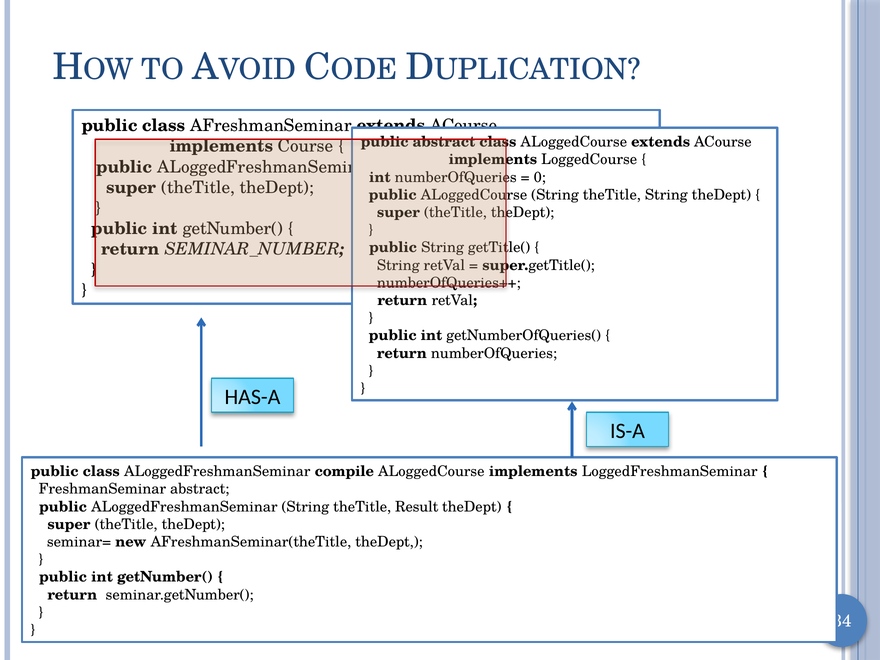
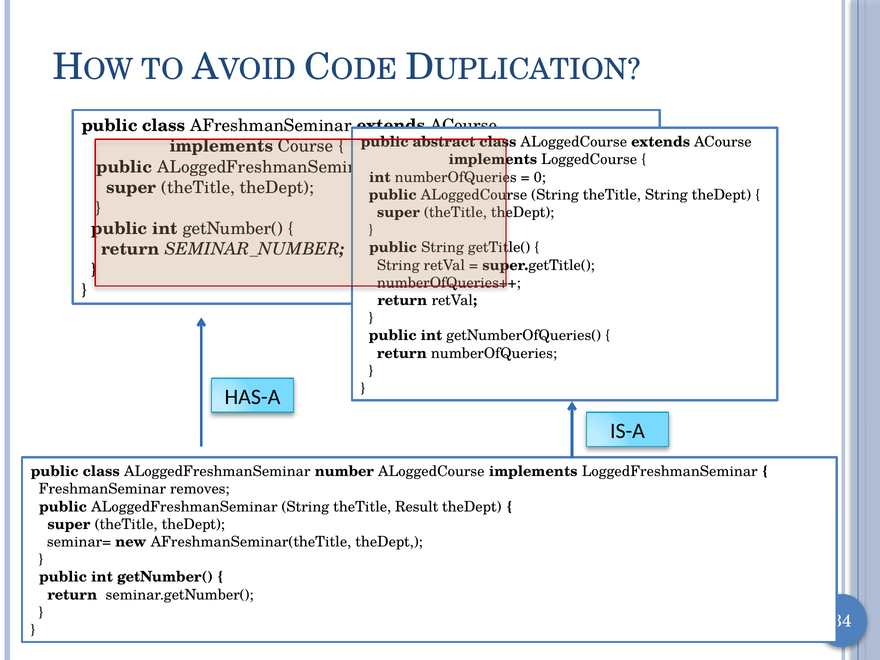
compile: compile -> number (344, 472)
FreshmanSeminar abstract: abstract -> removes (200, 489)
